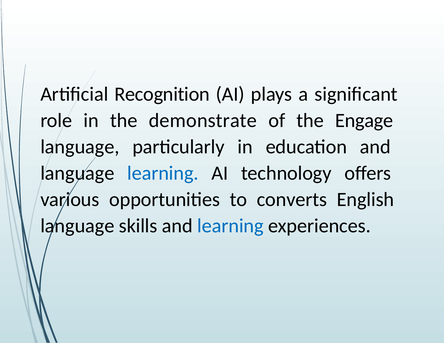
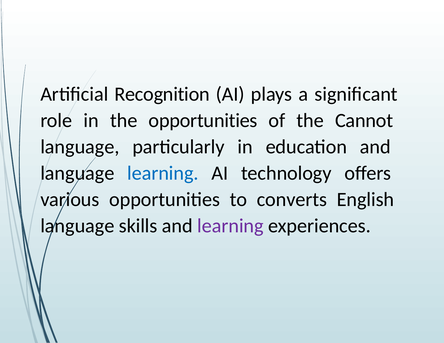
the demonstrate: demonstrate -> opportunities (203, 120)
Engage: Engage -> Cannot (364, 120)
learning colour: blue -> purple (230, 226)
